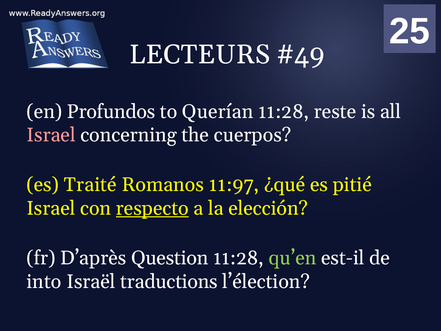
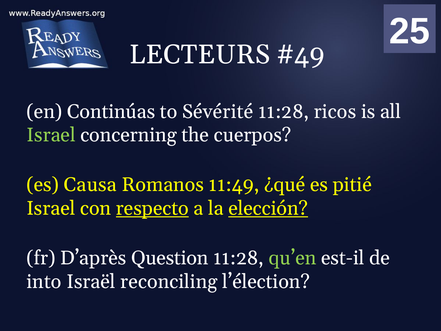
Profundos: Profundos -> Continúas (111, 112)
Querían: Querían -> Sévérité (218, 112)
reste: reste -> ricos (335, 112)
Israel colour: pink -> light green (51, 135)
Traité: Traité -> Causa (90, 185)
11:97: 11:97 -> 11:49 (234, 185)
elección underline: none -> present (268, 208)
traductions: traductions -> reconciling (169, 281)
